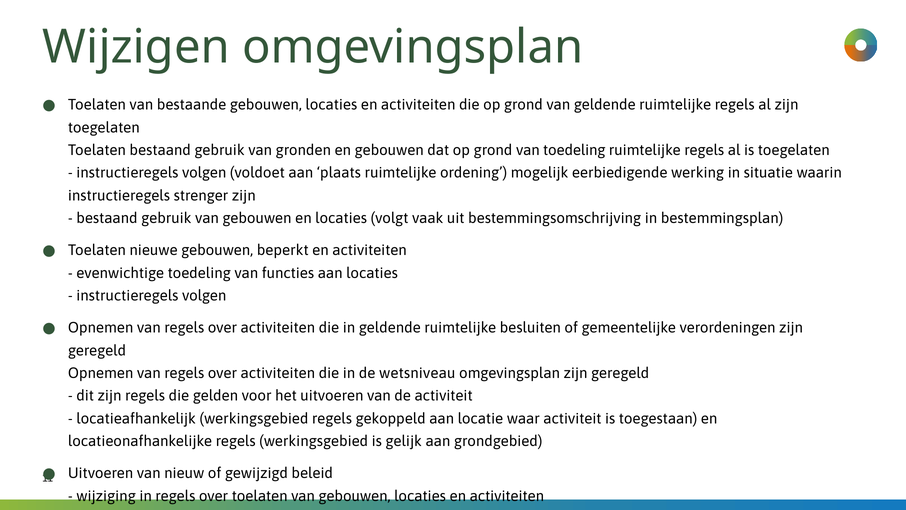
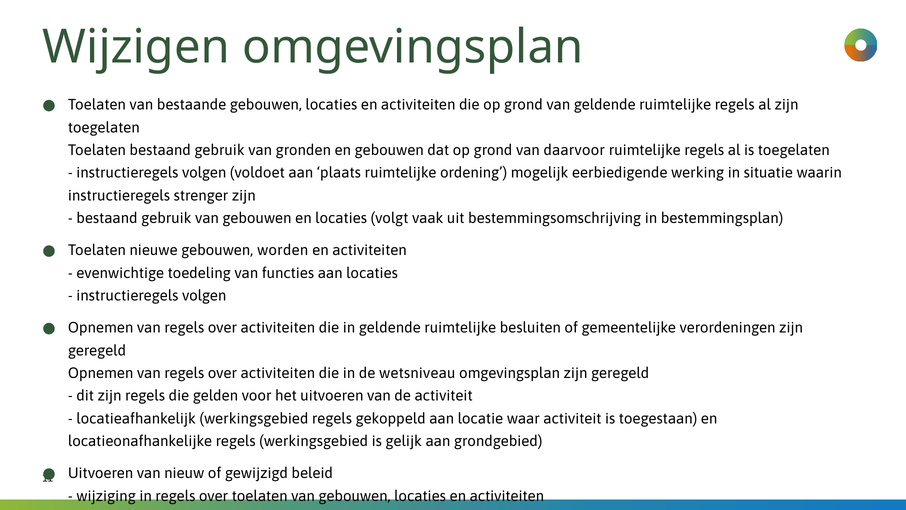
van toedeling: toedeling -> daarvoor (574, 150)
beperkt: beperkt -> worden (283, 250)
